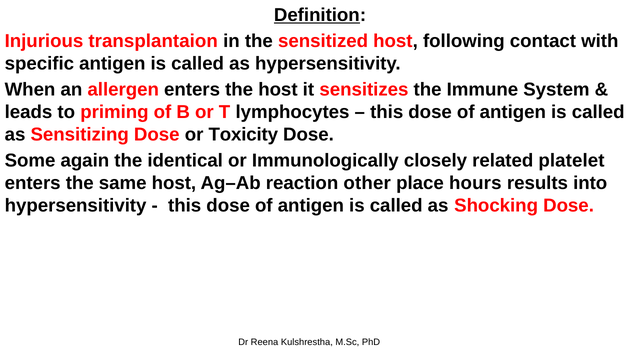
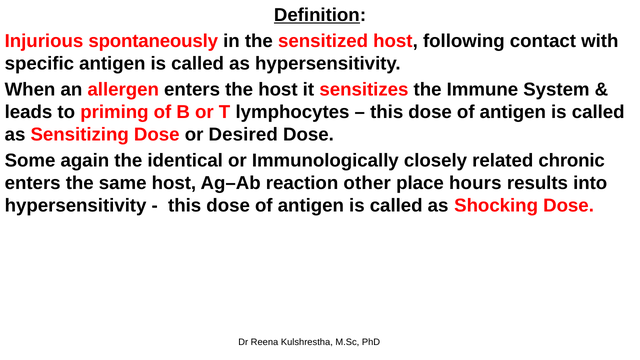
transplantaion: transplantaion -> spontaneously (153, 41)
Toxicity: Toxicity -> Desired (243, 134)
platelet: platelet -> chronic (572, 161)
